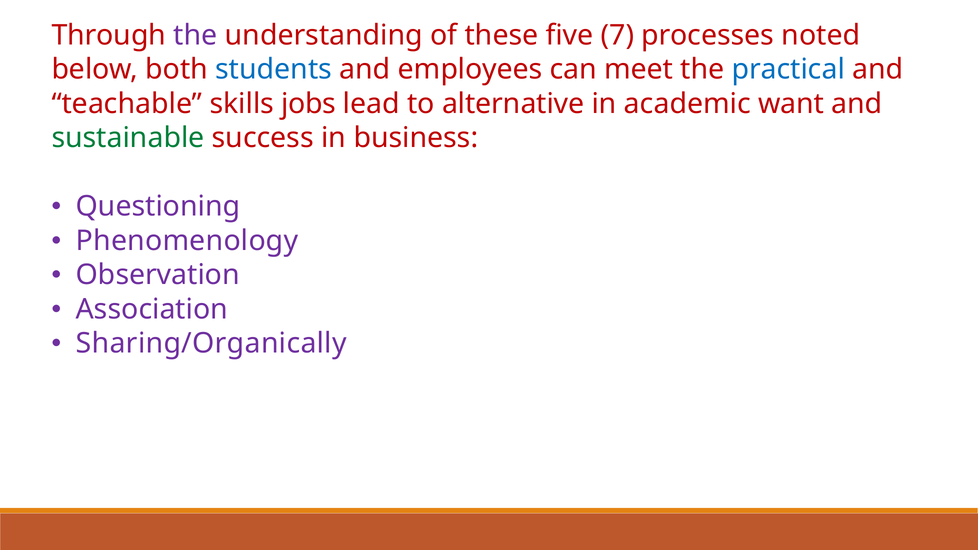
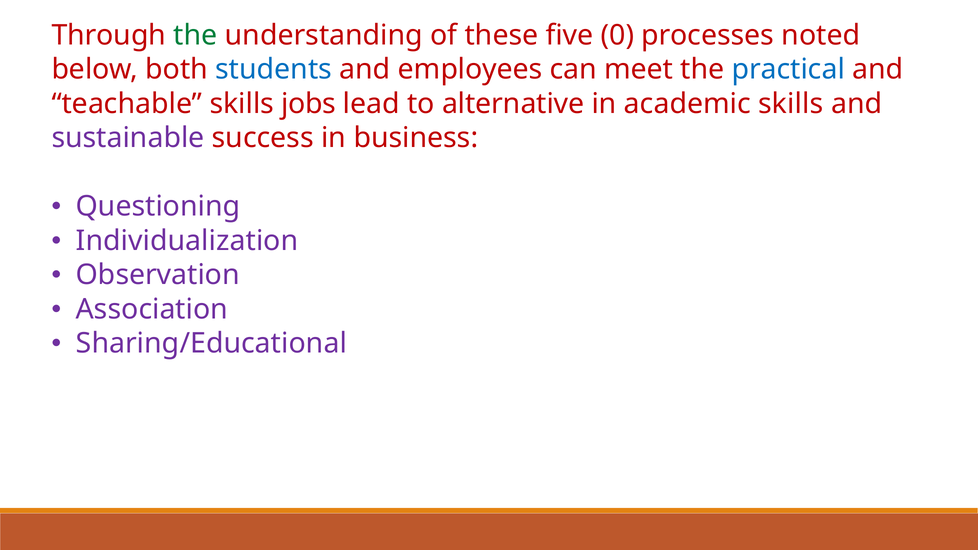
the colour: purple -> green (195, 35)
7: 7 -> 0 (617, 35)
academic want: want -> skills (791, 104)
sustainable colour: green -> purple (128, 138)
Phenomenology: Phenomenology -> Individualization (187, 241)
Sharing/Organically: Sharing/Organically -> Sharing/Educational (211, 344)
